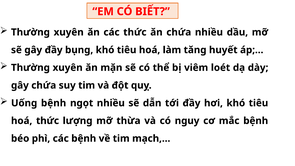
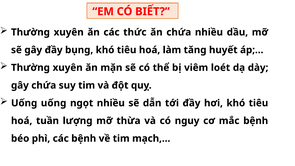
Uống bệnh: bệnh -> uống (54, 103)
hoá thức: thức -> tuần (48, 121)
